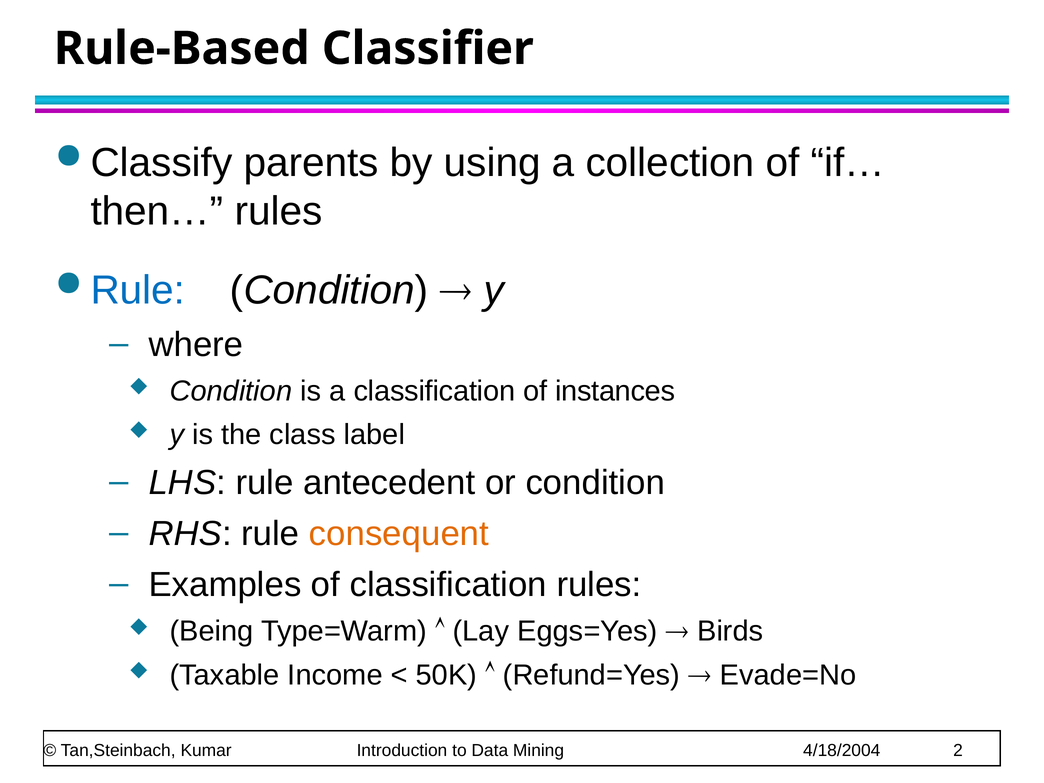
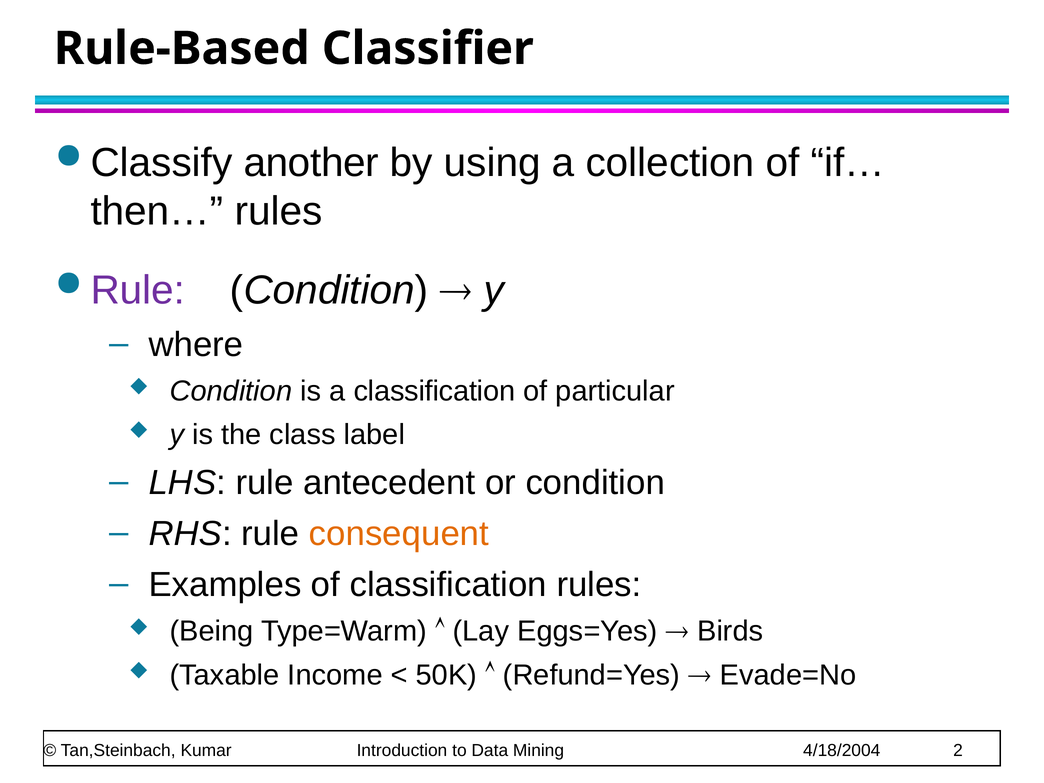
parents: parents -> another (311, 163)
Rule colour: blue -> purple (138, 290)
instances: instances -> particular (615, 391)
